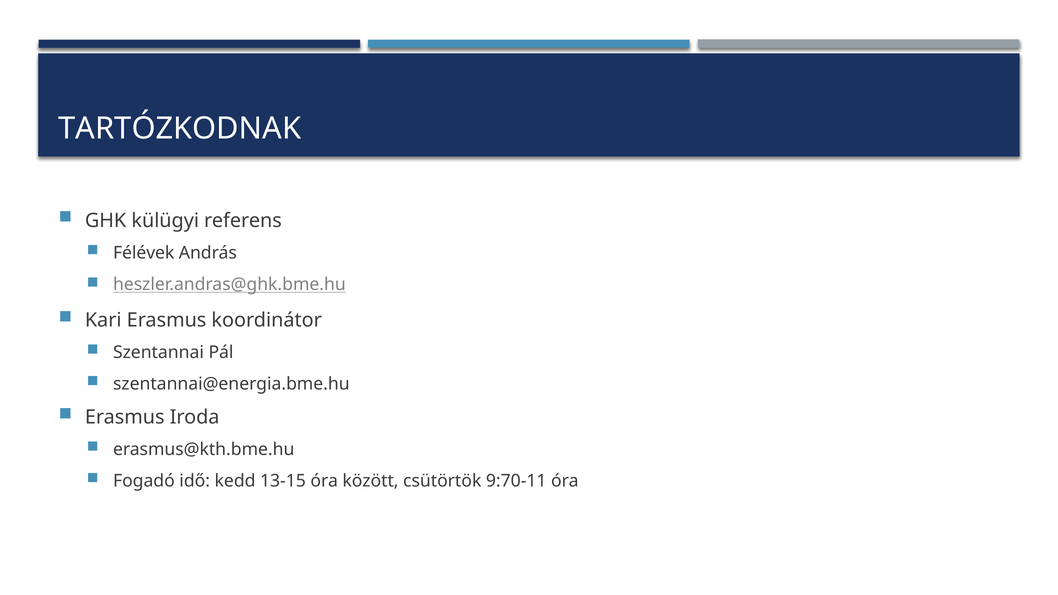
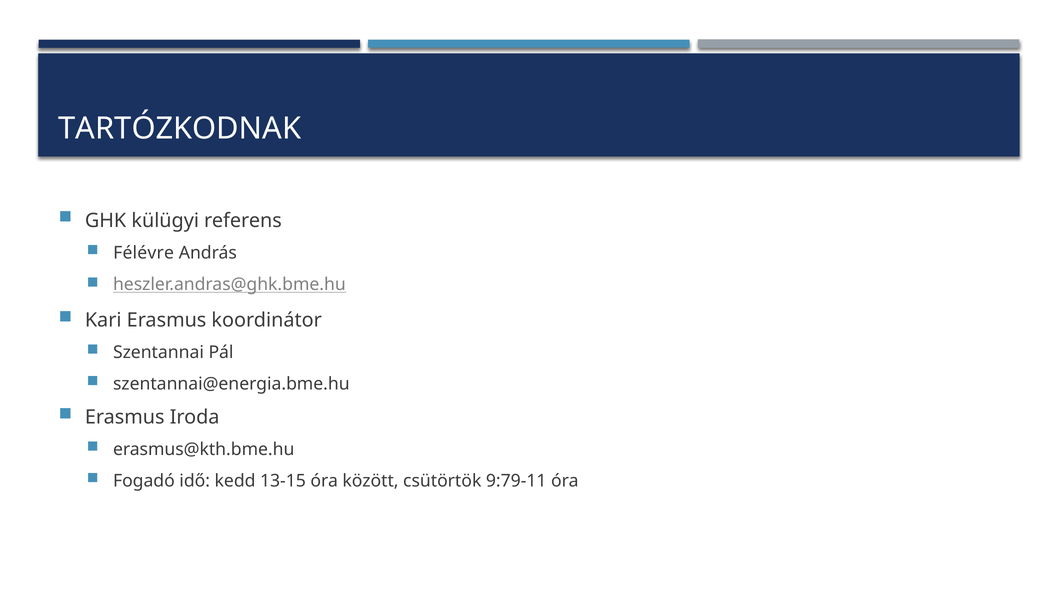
Félévek: Félévek -> Félévre (144, 253)
9:70-11: 9:70-11 -> 9:79-11 (516, 481)
